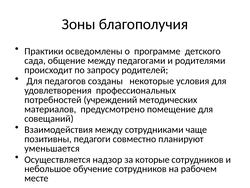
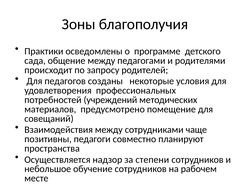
уменьшается: уменьшается -> пространства (52, 148)
которые: которые -> степени (152, 159)
